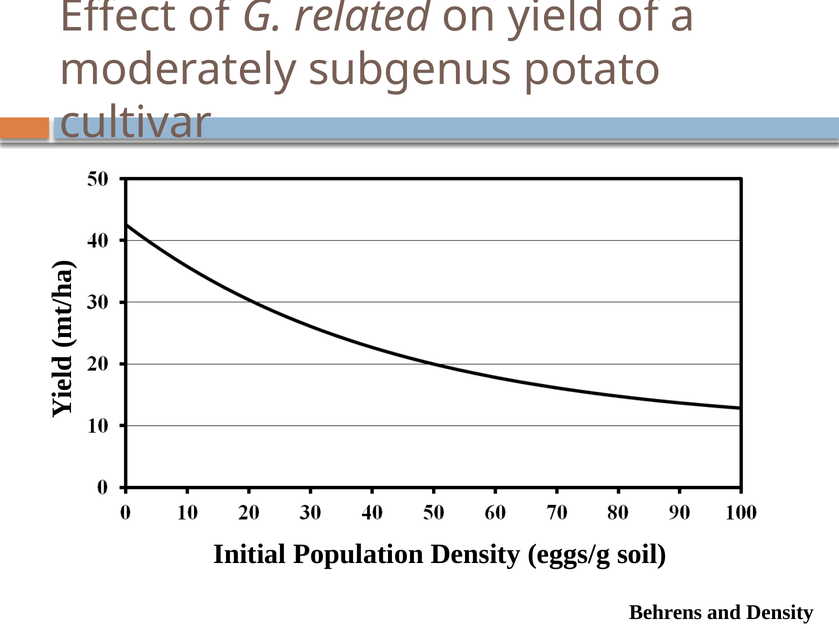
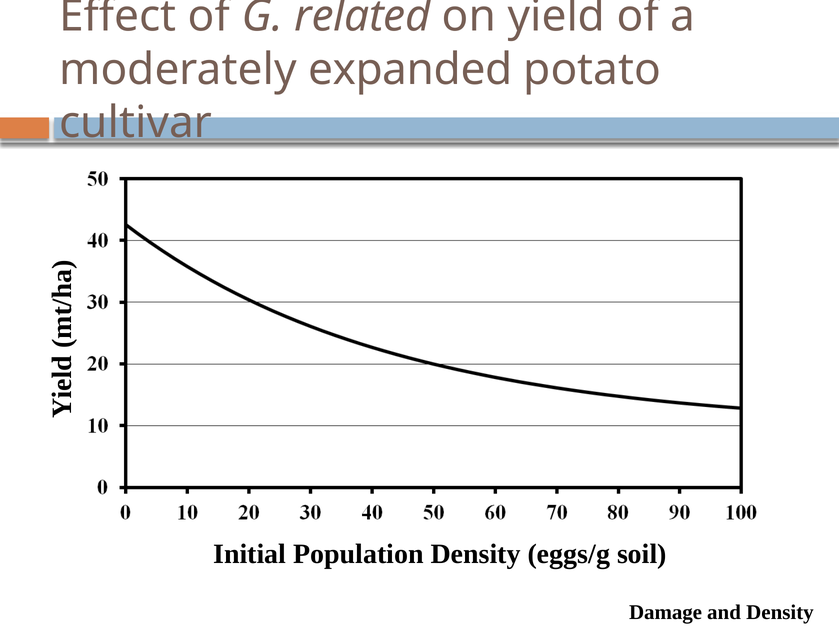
subgenus: subgenus -> expanded (410, 70)
Behrens: Behrens -> Damage (666, 612)
